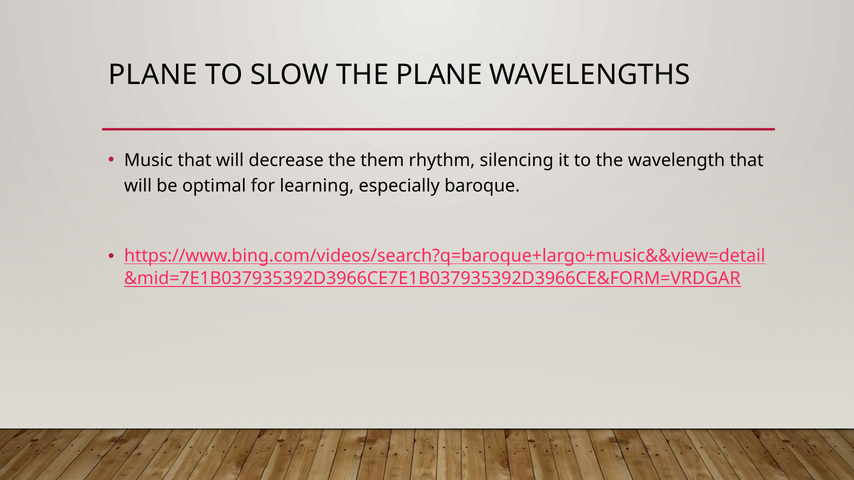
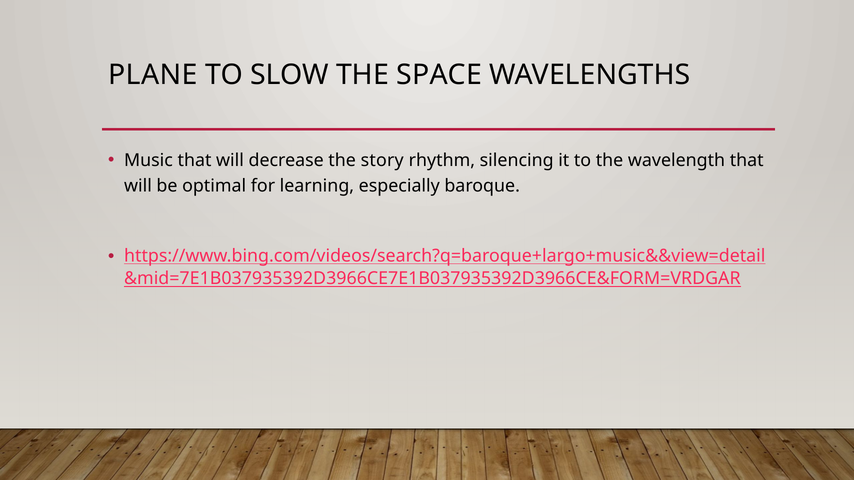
THE PLANE: PLANE -> SPACE (439, 75)
them: them -> story (382, 161)
